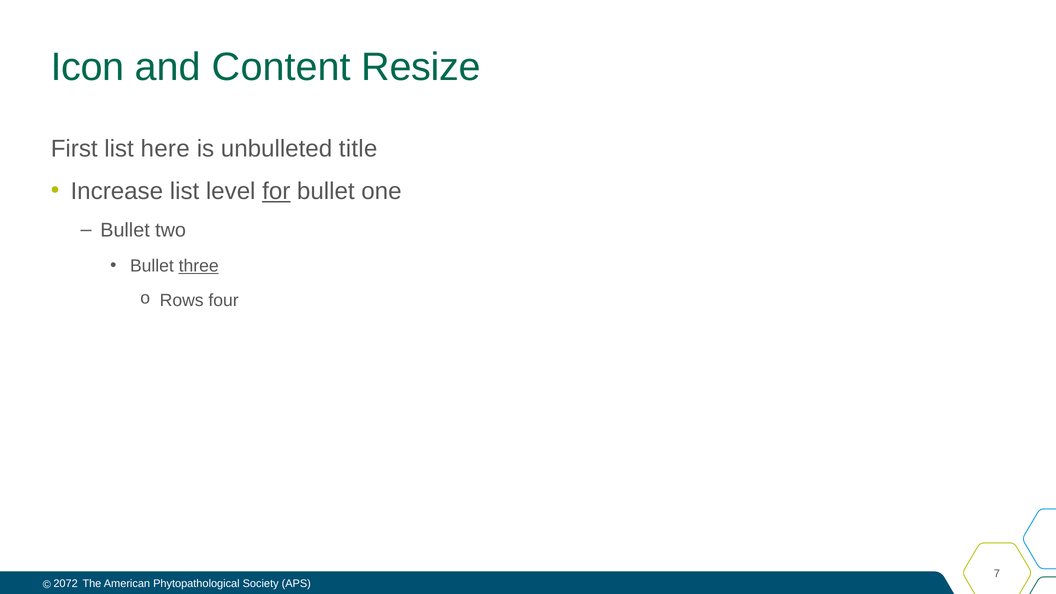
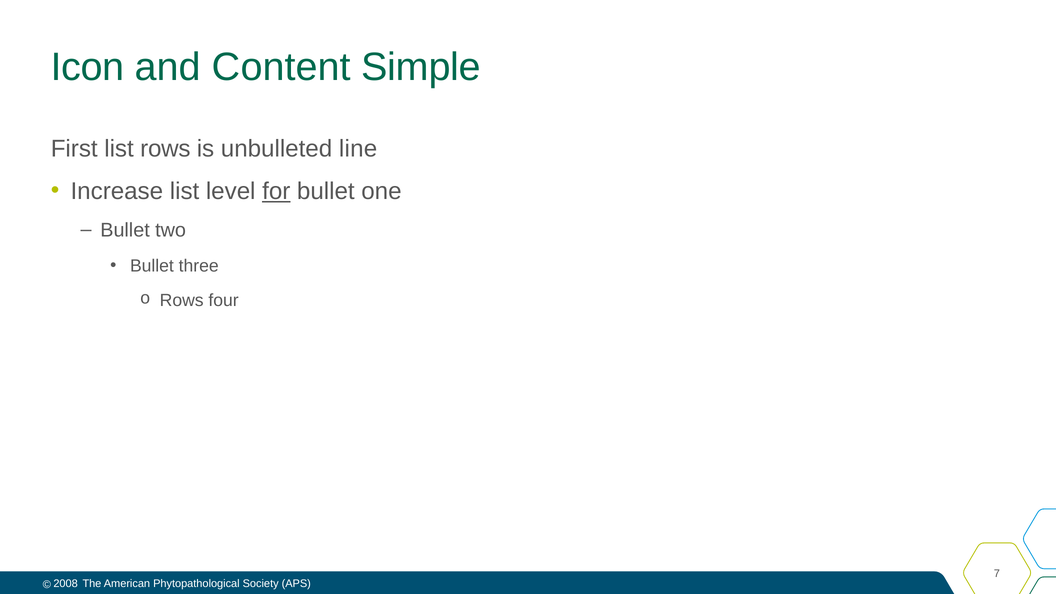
Resize: Resize -> Simple (421, 67)
list here: here -> rows (165, 149)
title: title -> line (358, 149)
three underline: present -> none (199, 266)
2072: 2072 -> 2008 (66, 584)
